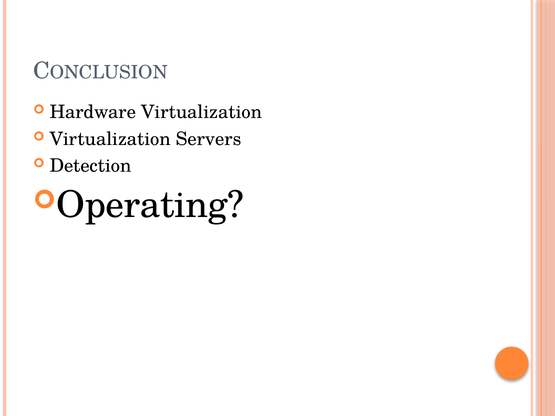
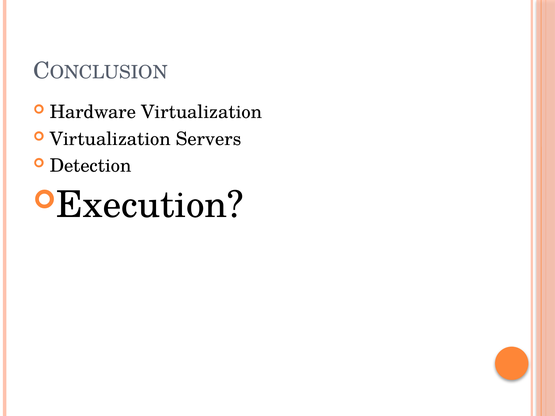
Operating: Operating -> Execution (150, 205)
